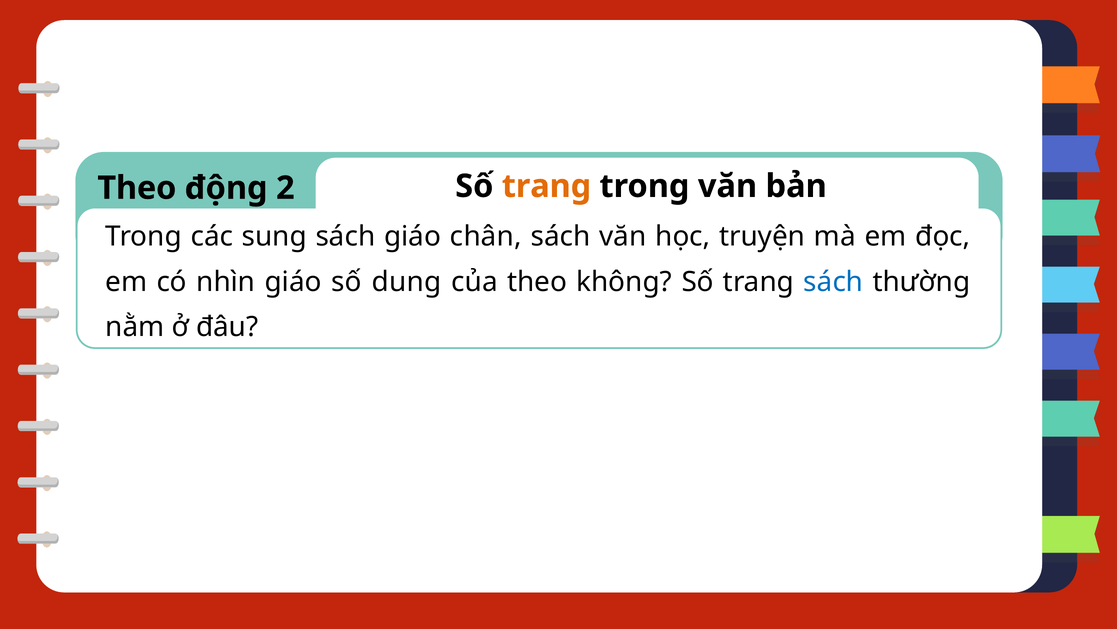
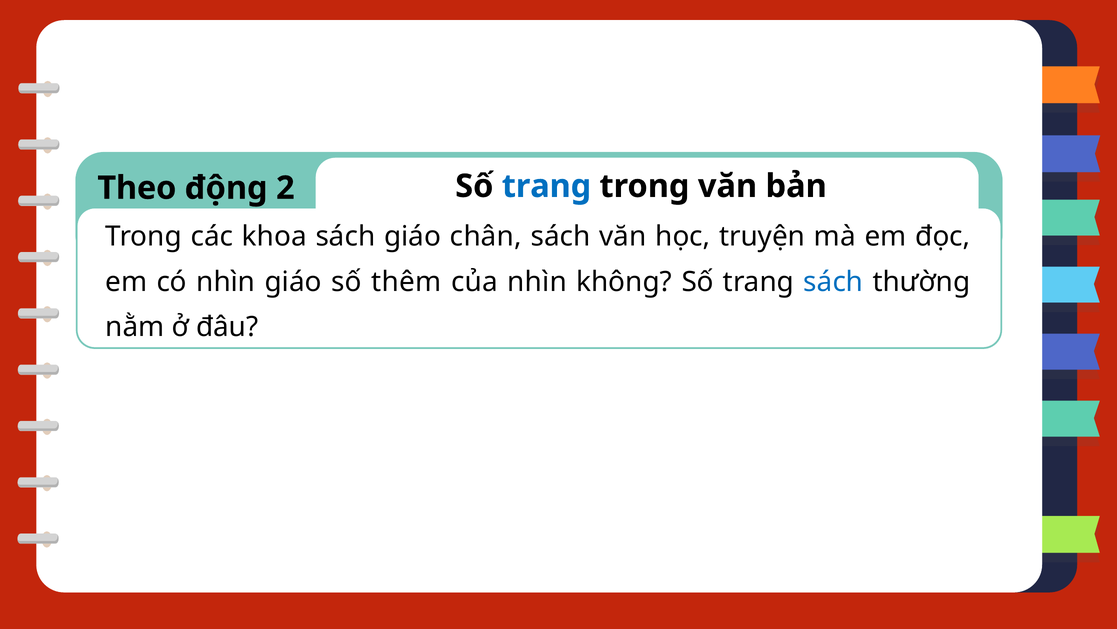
trang colour: orange -> blue (547, 186)
sung: sung -> khoa (274, 236)
dung: dung -> thêm (406, 282)
của theo: theo -> nhìn (537, 282)
